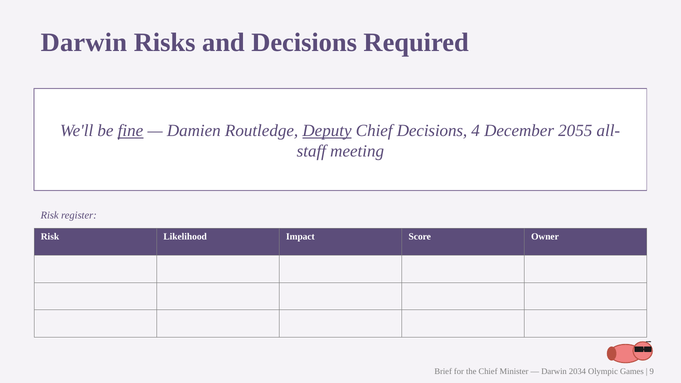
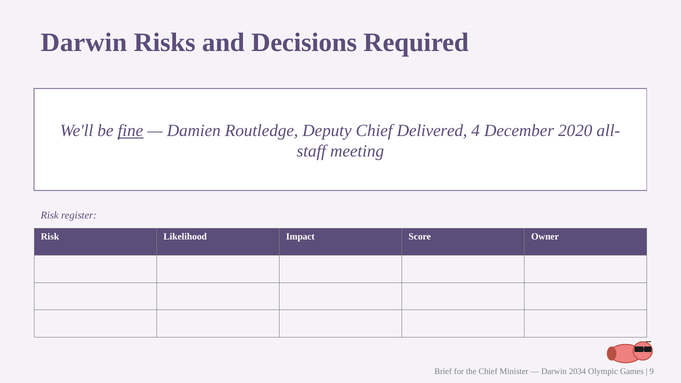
Deputy underline: present -> none (327, 131)
Chief Decisions: Decisions -> Delivered (432, 131)
2055: 2055 -> 2020 (575, 131)
